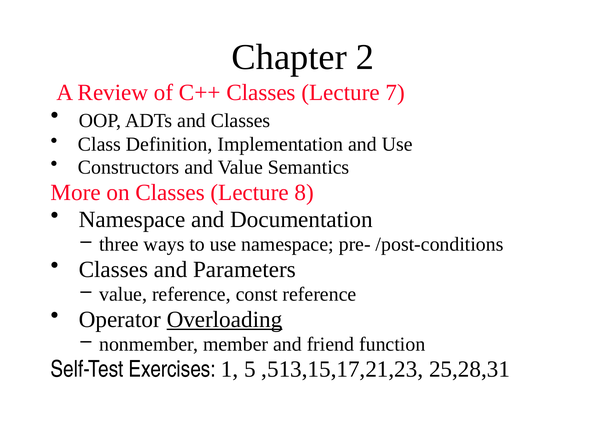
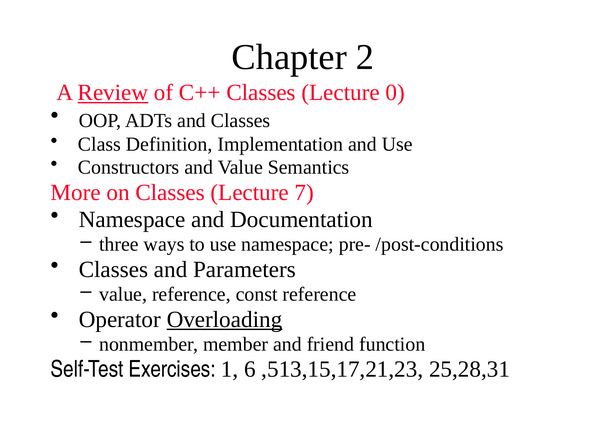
Review underline: none -> present (113, 93)
7: 7 -> 0 (395, 93)
8: 8 -> 7 (304, 193)
5: 5 -> 6 (250, 369)
